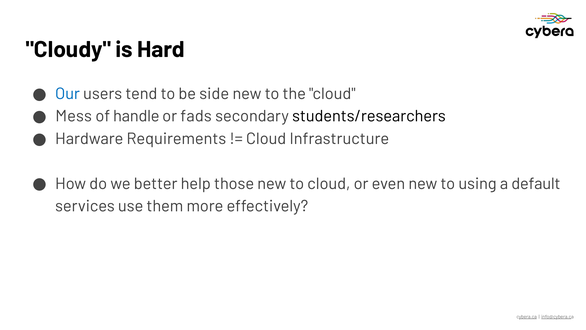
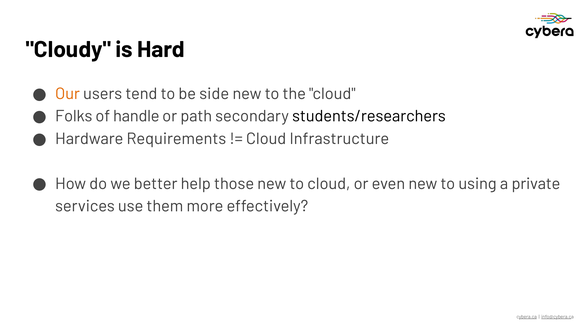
Our colour: blue -> orange (68, 94)
Mess: Mess -> Folks (74, 116)
fads: fads -> path (196, 116)
default: default -> private (536, 183)
